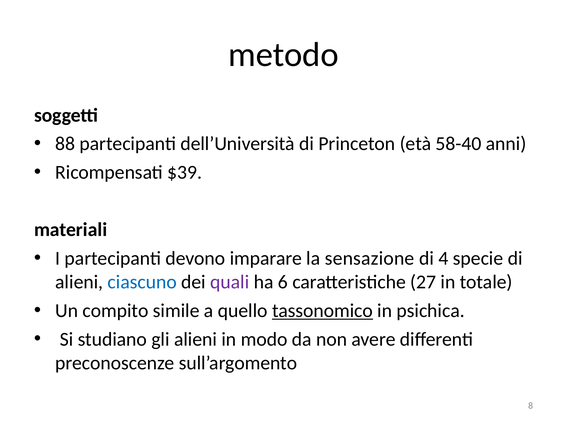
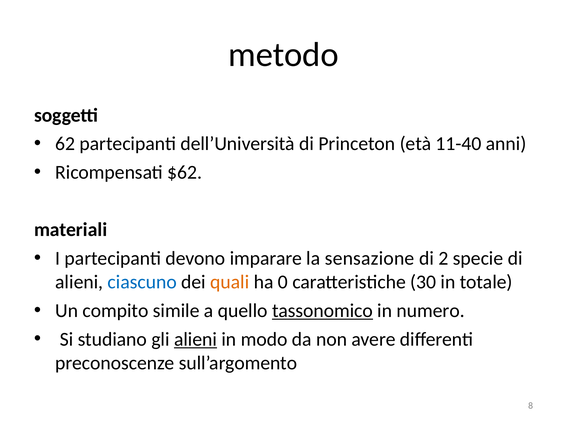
88: 88 -> 62 (65, 144)
58-40: 58-40 -> 11-40 (459, 144)
$39: $39 -> $62 (185, 173)
4: 4 -> 2 (444, 259)
quali colour: purple -> orange (230, 282)
6: 6 -> 0 (283, 282)
27: 27 -> 30 (423, 282)
psichica: psichica -> numero (431, 311)
alieni underline: none -> present (196, 340)
